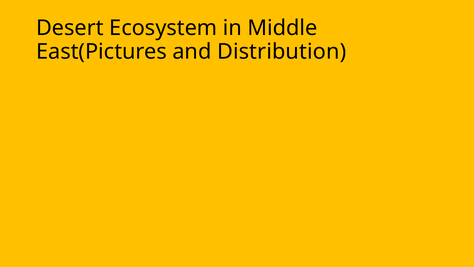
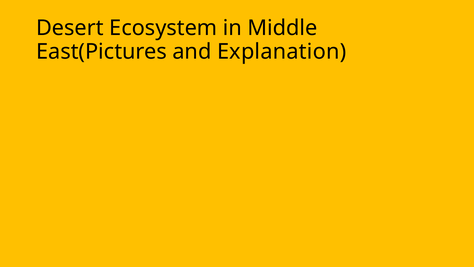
Distribution: Distribution -> Explanation (282, 52)
